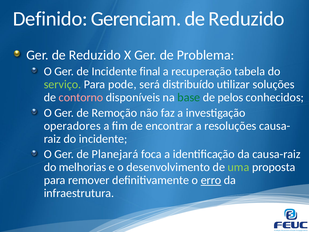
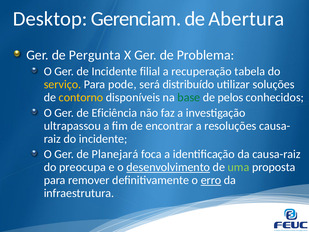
Definido: Definido -> Desktop (50, 19)
Gerenciam de Reduzido: Reduzido -> Abertura (246, 19)
Ger de Reduzido: Reduzido -> Pergunta (95, 55)
final: final -> filial (150, 71)
serviço colour: light green -> yellow (62, 84)
contorno colour: pink -> yellow (81, 97)
Remoção: Remoção -> Eficiência (114, 113)
operadores: operadores -> ultrapassou (72, 126)
melhorias: melhorias -> preocupa (83, 167)
desenvolvimento underline: none -> present (168, 167)
